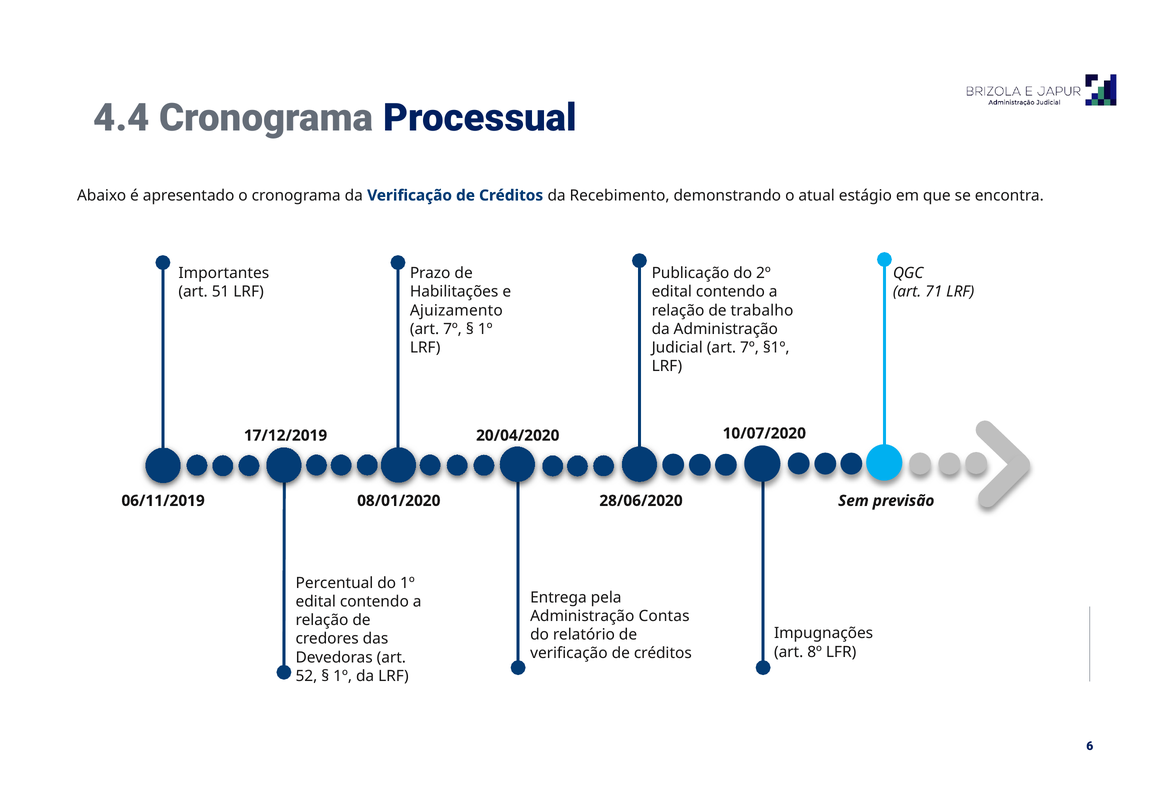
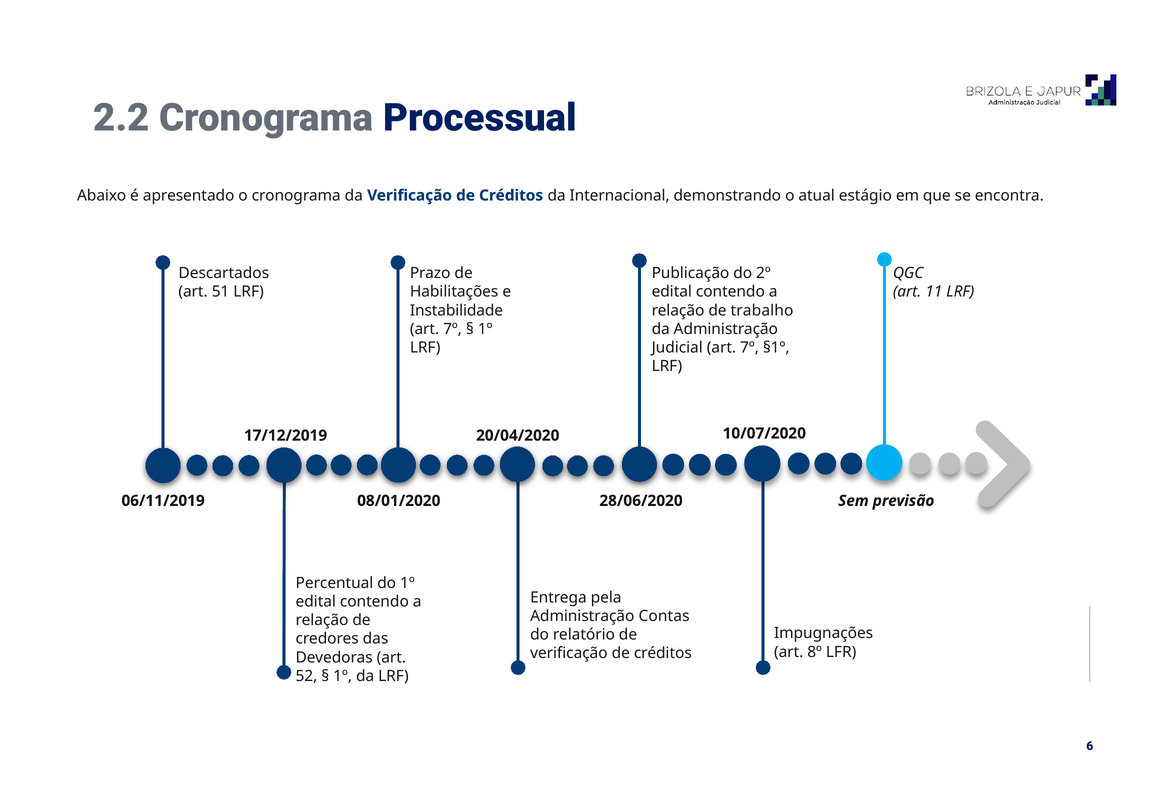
4.4: 4.4 -> 2.2 (121, 118)
Recebimento: Recebimento -> Internacional (620, 195)
Importantes: Importantes -> Descartados (224, 273)
71: 71 -> 11 (934, 292)
Ajuizamento: Ajuizamento -> Instabilidade (457, 310)
